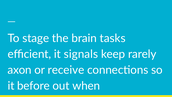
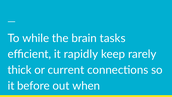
stage: stage -> while (36, 38)
signals: signals -> rapidly (81, 54)
axon: axon -> thick (20, 70)
receive: receive -> current (66, 70)
